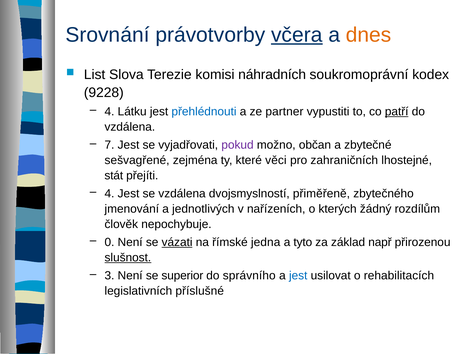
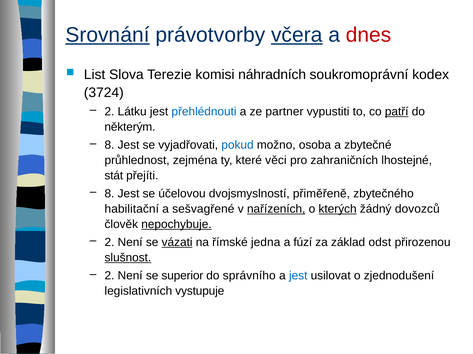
Srovnání underline: none -> present (107, 35)
dnes colour: orange -> red (369, 35)
9228: 9228 -> 3724 (104, 93)
4: 4 -> 2 (109, 112)
vzdálena: vzdálena -> některým (130, 127)
7: 7 -> 8 (109, 145)
pokud colour: purple -> blue (237, 145)
občan: občan -> osoba (315, 145)
sešvagřené: sešvagřené -> průhlednost (137, 161)
4: 4 -> 8 (109, 194)
se vzdálena: vzdálena -> účelovou (182, 194)
jmenování: jmenování -> habilitační (132, 209)
jednotlivých: jednotlivých -> sešvagřené (203, 209)
nařízeních underline: none -> present (276, 209)
kterých underline: none -> present (338, 209)
rozdílům: rozdílům -> dovozců (417, 209)
nepochybuje underline: none -> present (176, 225)
0: 0 -> 2 (109, 243)
tyto: tyto -> fúzí (303, 243)
např: např -> odst (380, 243)
3: 3 -> 2 (109, 276)
rehabilitacích: rehabilitacích -> zjednodušení (399, 276)
příslušné: příslušné -> vystupuje (200, 292)
